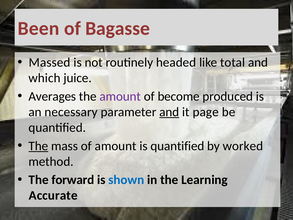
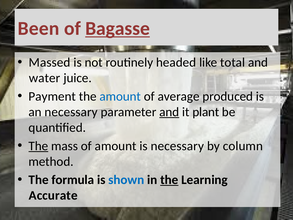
Bagasse underline: none -> present (118, 28)
which: which -> water (45, 78)
Averages: Averages -> Payment (52, 96)
amount colour: purple -> blue (120, 96)
become: become -> average (179, 96)
page: page -> plant (206, 112)
is quantified: quantified -> necessary (177, 146)
worked: worked -> column (243, 146)
forward: forward -> formula (73, 180)
the underline: none -> present (169, 180)
